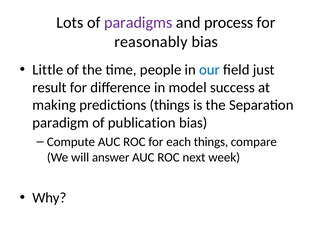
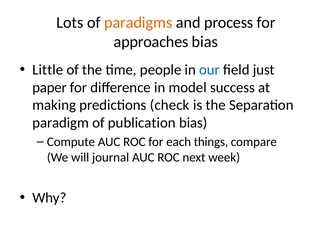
paradigms colour: purple -> orange (138, 22)
reasonably: reasonably -> approaches (151, 42)
result: result -> paper (50, 87)
predictions things: things -> check (170, 105)
answer: answer -> journal (111, 157)
